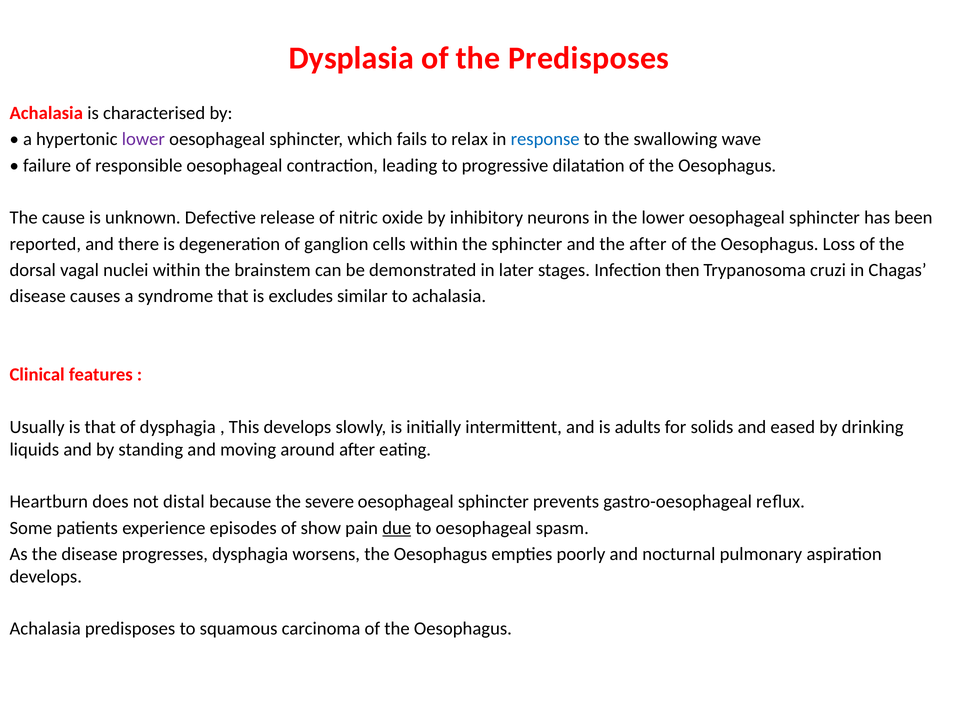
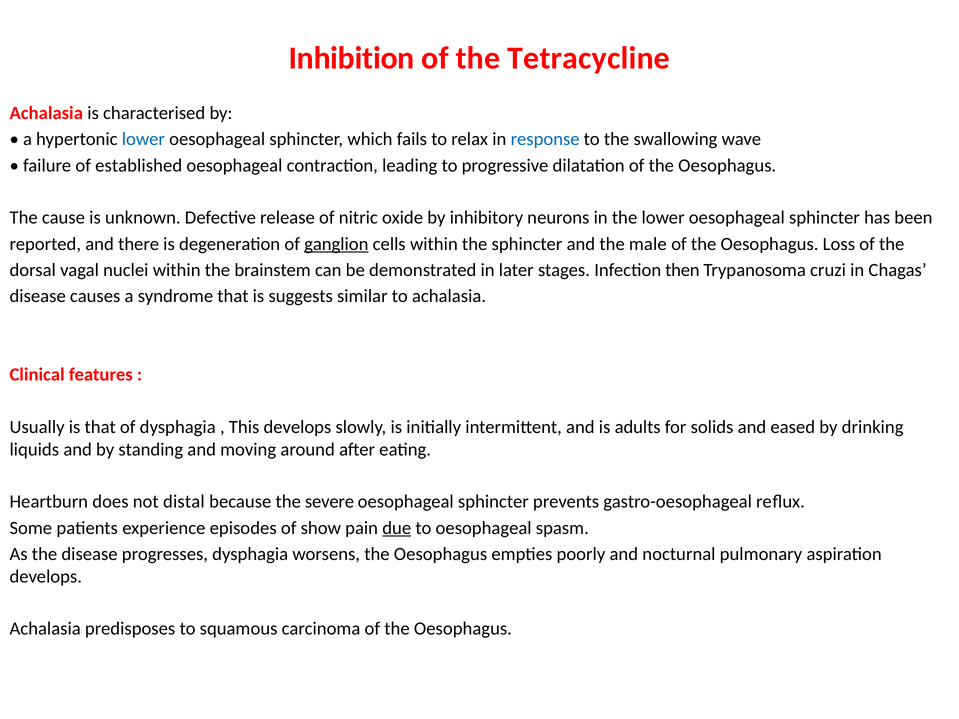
Dysplasia: Dysplasia -> Inhibition (352, 58)
the Predisposes: Predisposes -> Tetracycline (589, 58)
lower colour: purple -> blue (143, 139)
responsible: responsible -> established (139, 166)
ganglion underline: none -> present (336, 244)
the after: after -> male (648, 244)
excludes: excludes -> suggests (301, 296)
